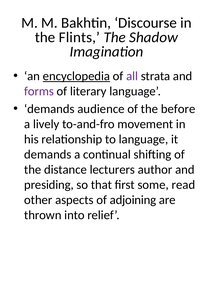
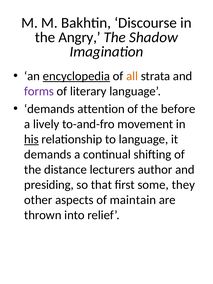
Flints: Flints -> Angry (79, 37)
all colour: purple -> orange (132, 76)
audience: audience -> attention (101, 109)
his underline: none -> present (31, 139)
read: read -> they (183, 185)
adjoining: adjoining -> maintain (133, 200)
